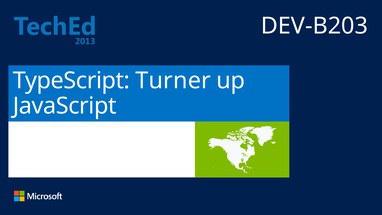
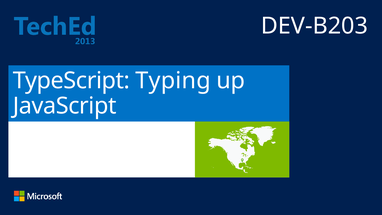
TypeScript Turner: Turner -> Typing (173, 81)
